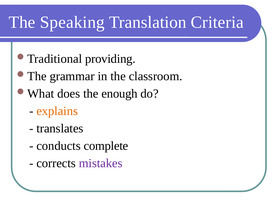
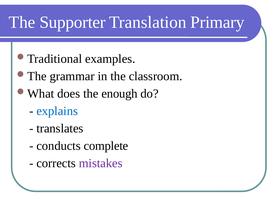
Speaking: Speaking -> Supporter (72, 22)
Criteria: Criteria -> Primary (217, 22)
providing: providing -> examples (110, 59)
explains colour: orange -> blue (57, 111)
